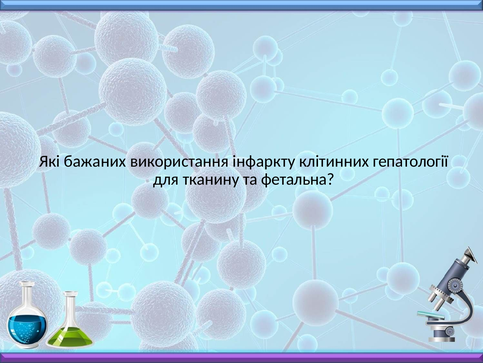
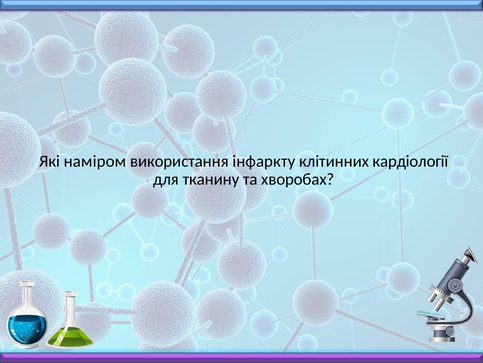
бажаних: бажаних -> наміром (95, 161)
гепатології: гепатології -> кардіології (411, 161)
фетальна: фетальна -> хворобах (298, 179)
